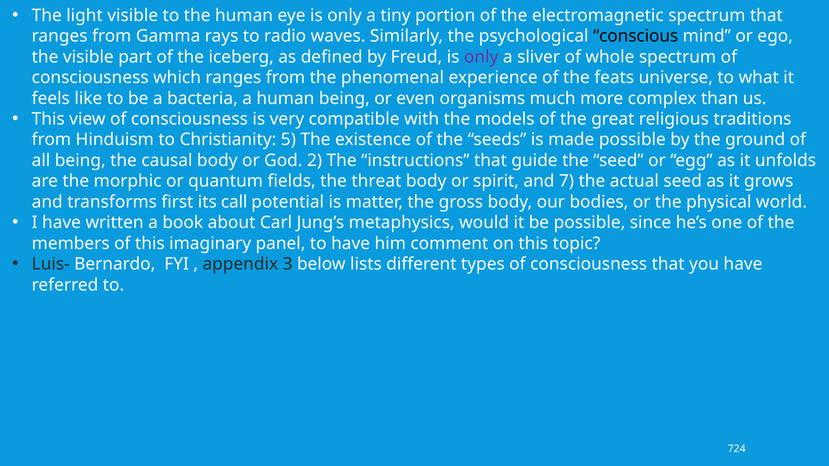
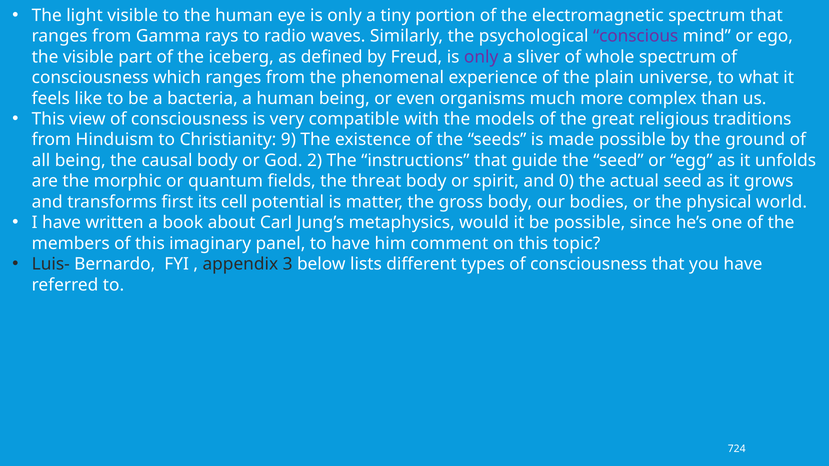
conscious colour: black -> purple (636, 36)
feats: feats -> plain (614, 78)
5: 5 -> 9 (288, 140)
7: 7 -> 0 (567, 181)
call: call -> cell (234, 202)
